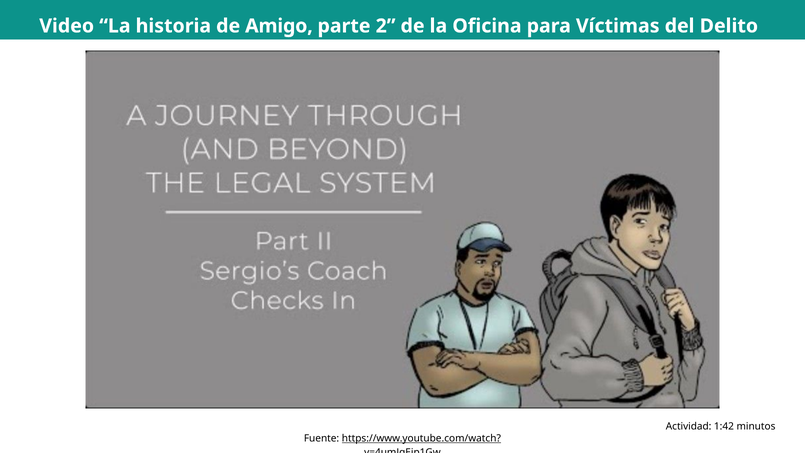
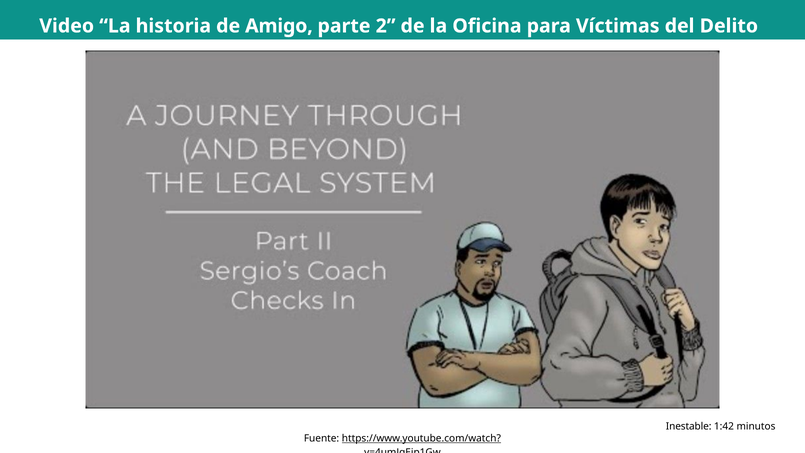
Actividad: Actividad -> Inestable (689, 426)
